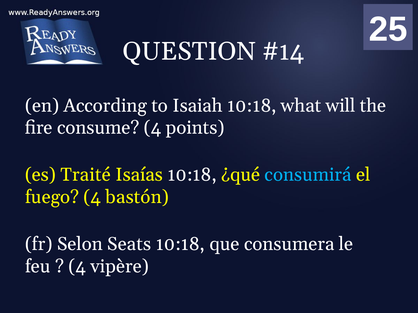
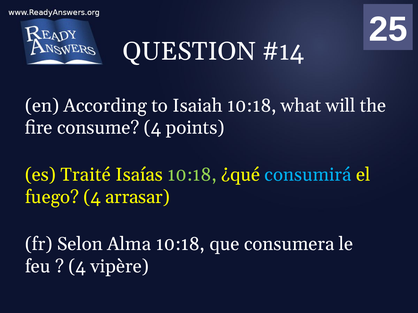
10:18 colour: white -> light green (192, 175)
bastón: bastón -> arrasar (137, 197)
Seats: Seats -> Alma (129, 244)
